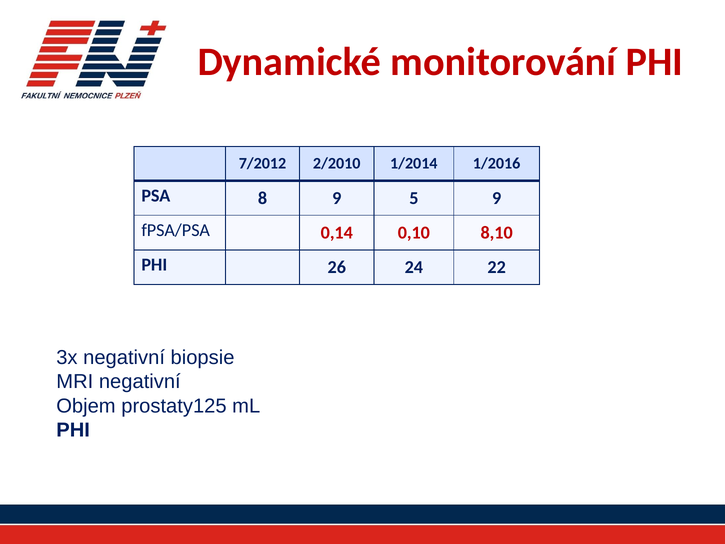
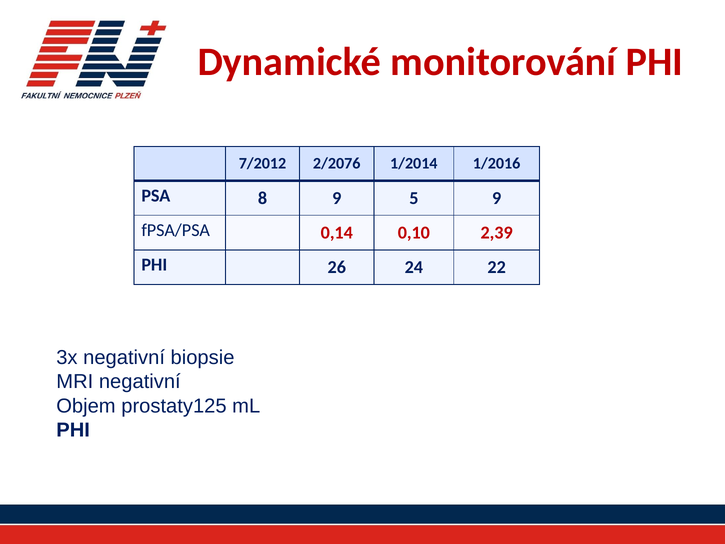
2/2010: 2/2010 -> 2/2076 (337, 164)
8,10: 8,10 -> 2,39 (497, 233)
